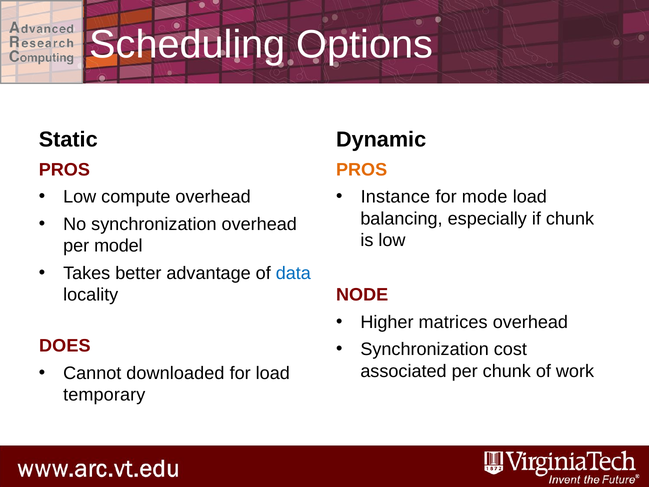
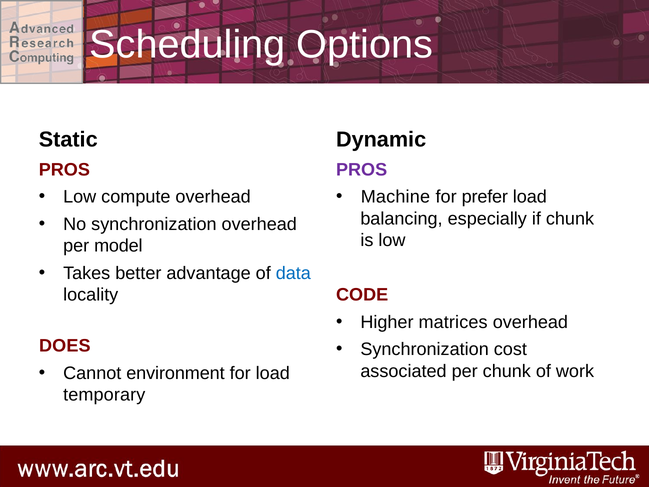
PROS colour: orange -> purple (362, 170)
Instance: Instance -> Machine (395, 197)
mode: mode -> prefer (485, 197)
NODE: NODE -> CODE (362, 295)
downloaded: downloaded -> environment (175, 373)
